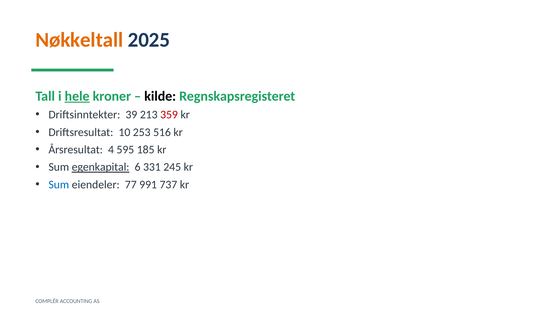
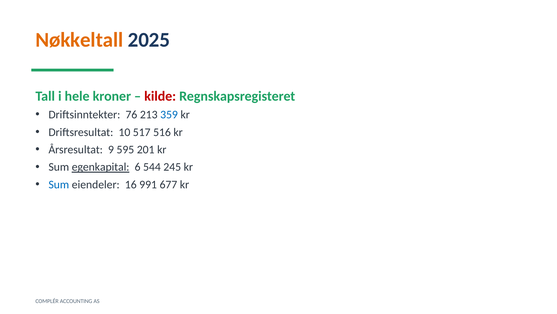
hele underline: present -> none (77, 96)
kilde colour: black -> red (160, 96)
39: 39 -> 76 (131, 115)
359 colour: red -> blue (169, 115)
253: 253 -> 517 (142, 132)
4: 4 -> 9 (111, 149)
185: 185 -> 201 (146, 149)
331: 331 -> 544 (152, 167)
77: 77 -> 16 (131, 184)
737: 737 -> 677 (168, 184)
